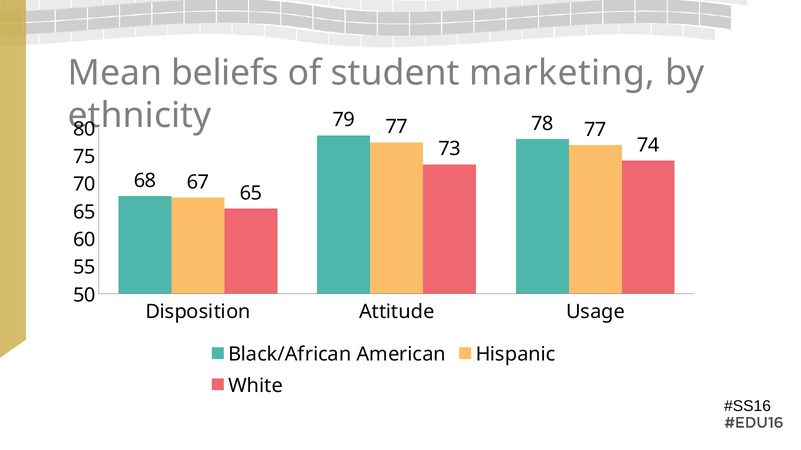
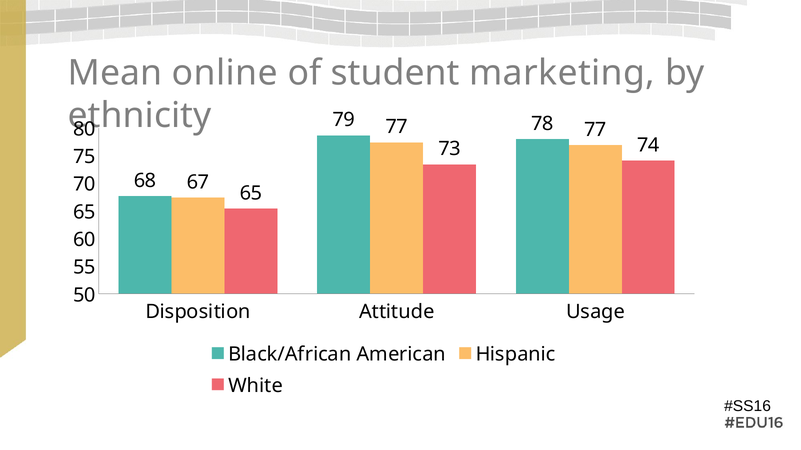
beliefs: beliefs -> online (225, 73)
